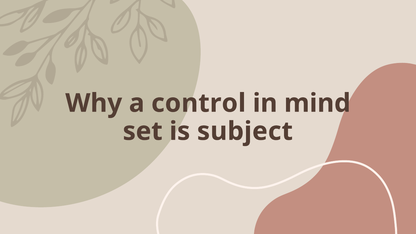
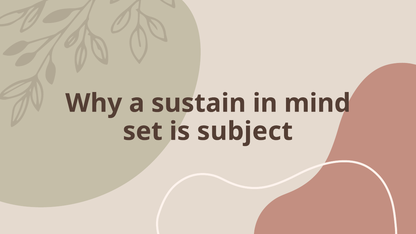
control: control -> sustain (199, 103)
